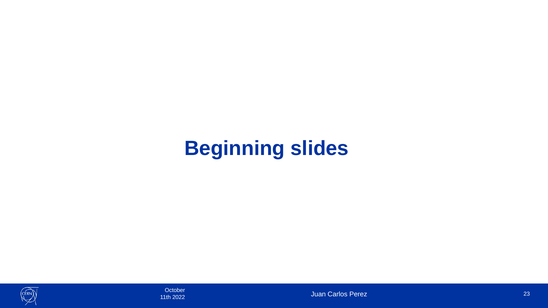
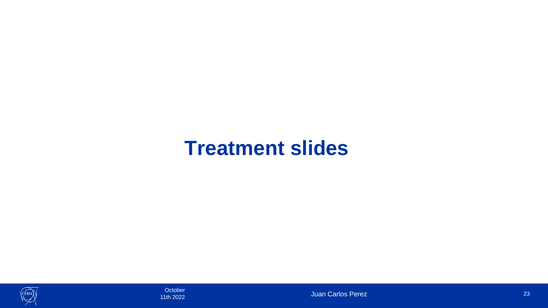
Beginning: Beginning -> Treatment (235, 148)
